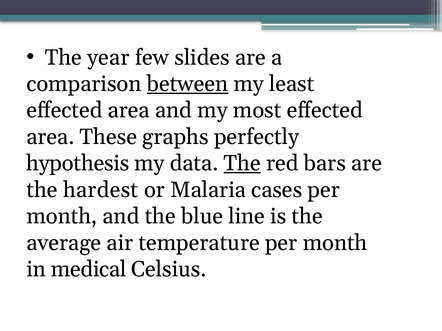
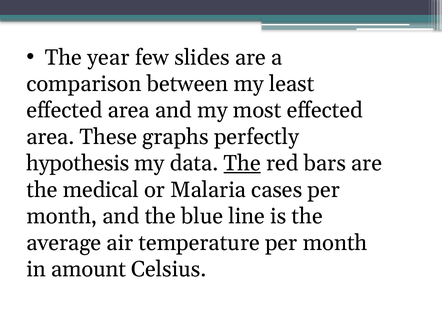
between underline: present -> none (188, 84)
hardest: hardest -> medical (101, 190)
medical: medical -> amount (89, 270)
